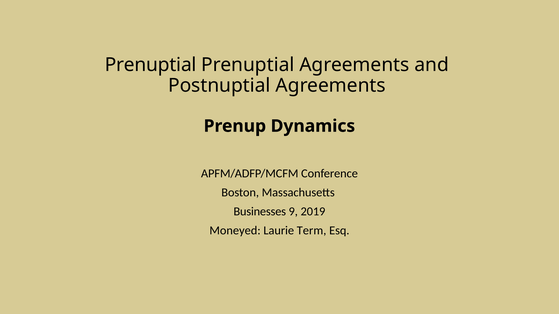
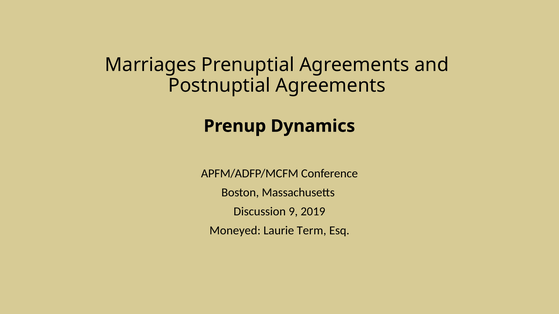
Prenuptial: Prenuptial -> Marriages (151, 65)
Businesses: Businesses -> Discussion (260, 212)
